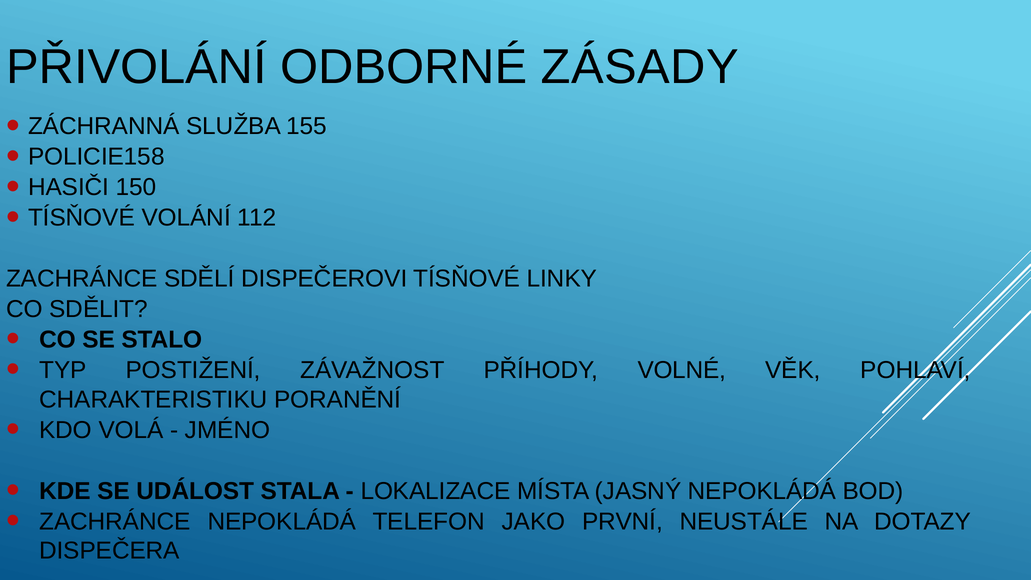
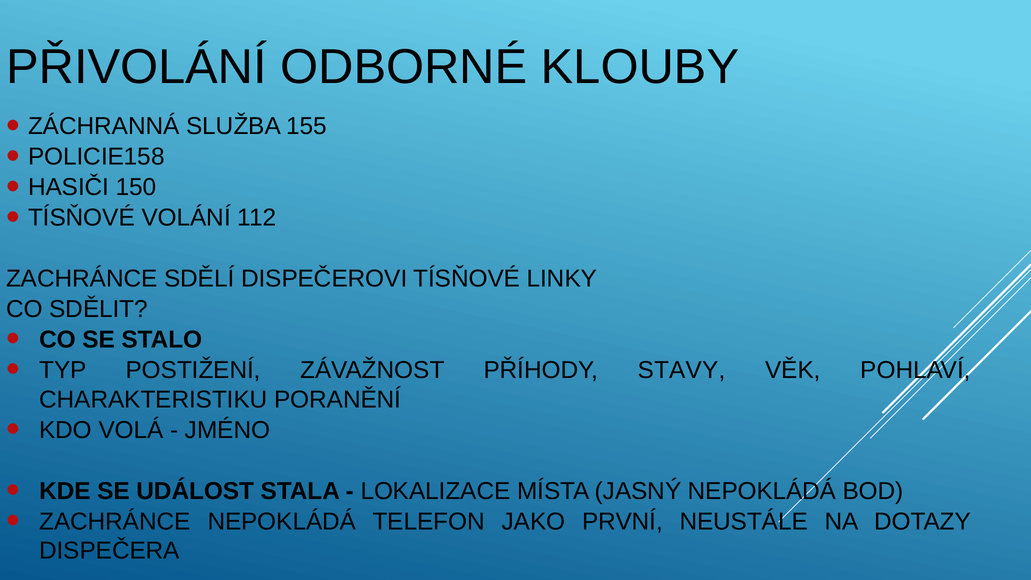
ZÁSADY: ZÁSADY -> KLOUBY (640, 67)
VOLNÉ: VOLNÉ -> STAVY (682, 370)
